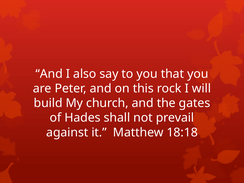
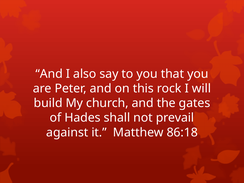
18:18: 18:18 -> 86:18 (182, 132)
